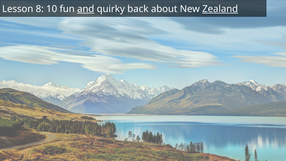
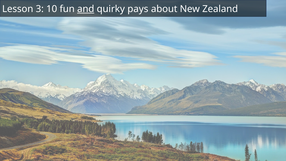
8: 8 -> 3 (40, 9)
back: back -> pays (138, 9)
Zealand underline: present -> none (220, 9)
